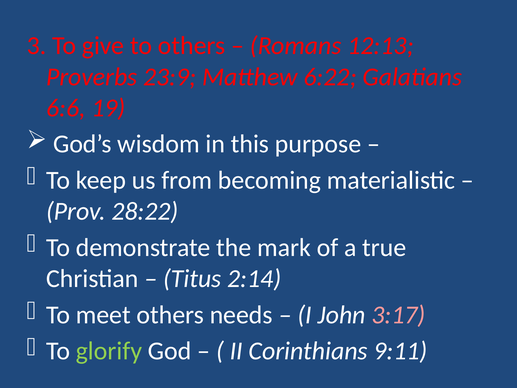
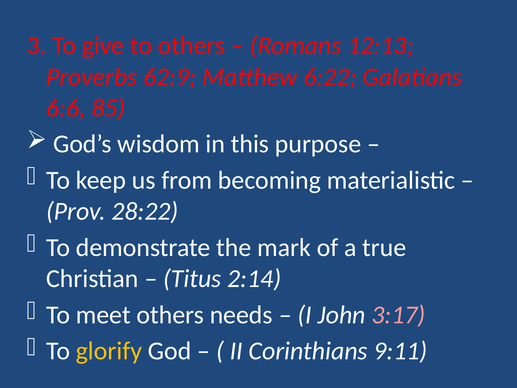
23:9: 23:9 -> 62:9 (170, 77)
19: 19 -> 85 (108, 108)
glorify colour: light green -> yellow (109, 351)
